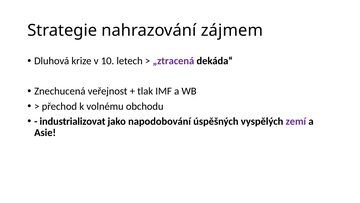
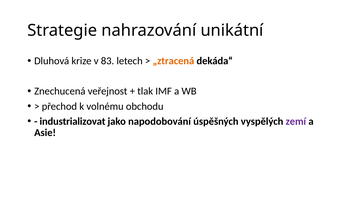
zájmem: zájmem -> unikátní (232, 30)
10: 10 -> 83 (108, 61)
„ztracená colour: purple -> orange (173, 61)
